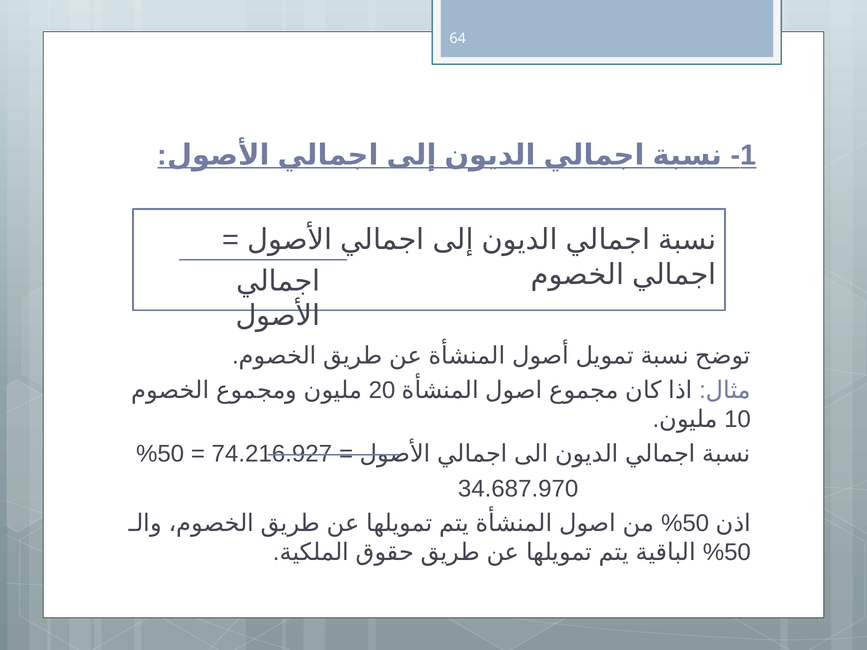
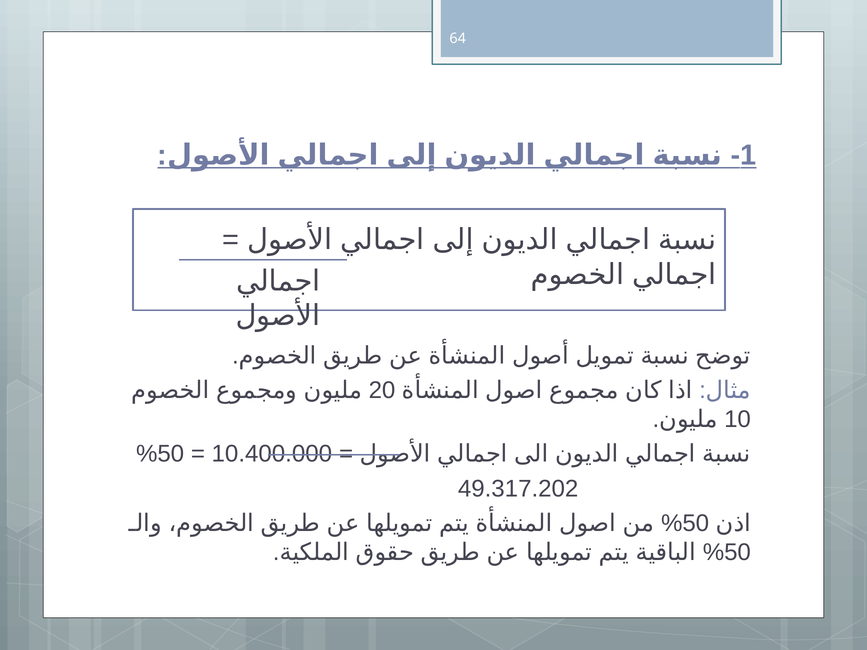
74.216.927: 74.216.927 -> 10.400.000 (272, 454)
34.687.970: 34.687.970 -> 49.317.202 (518, 489)
